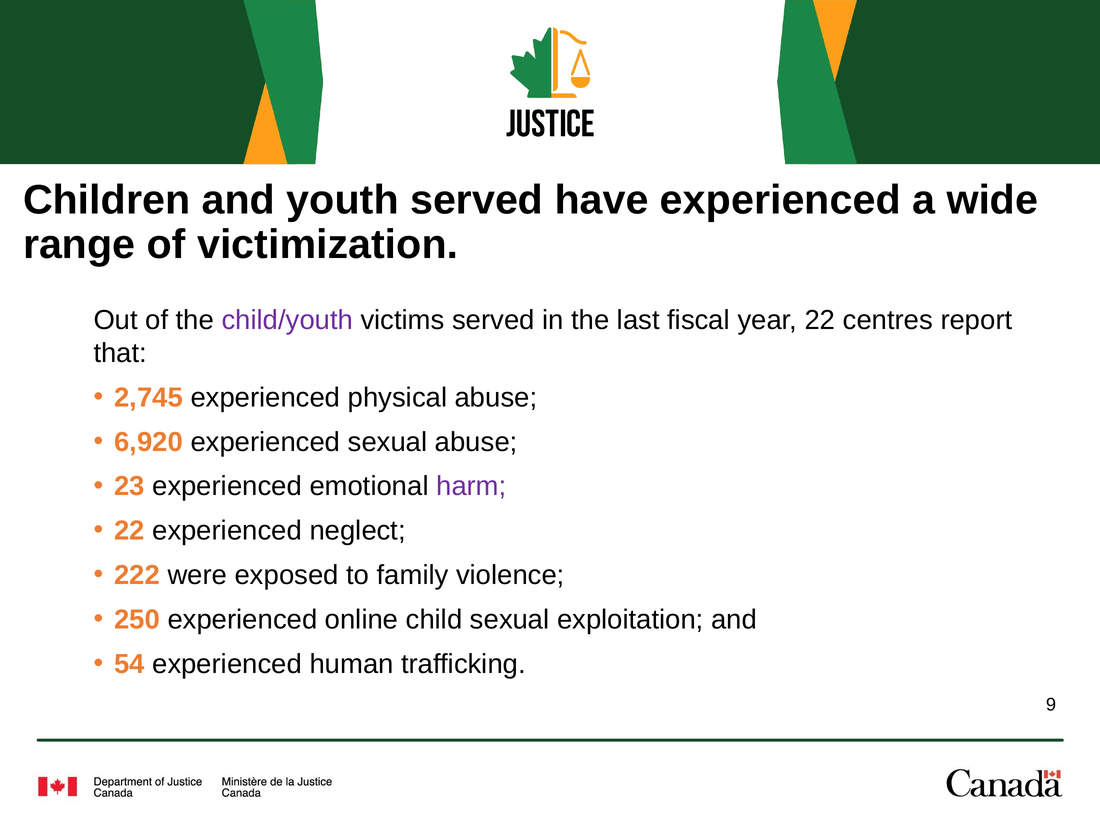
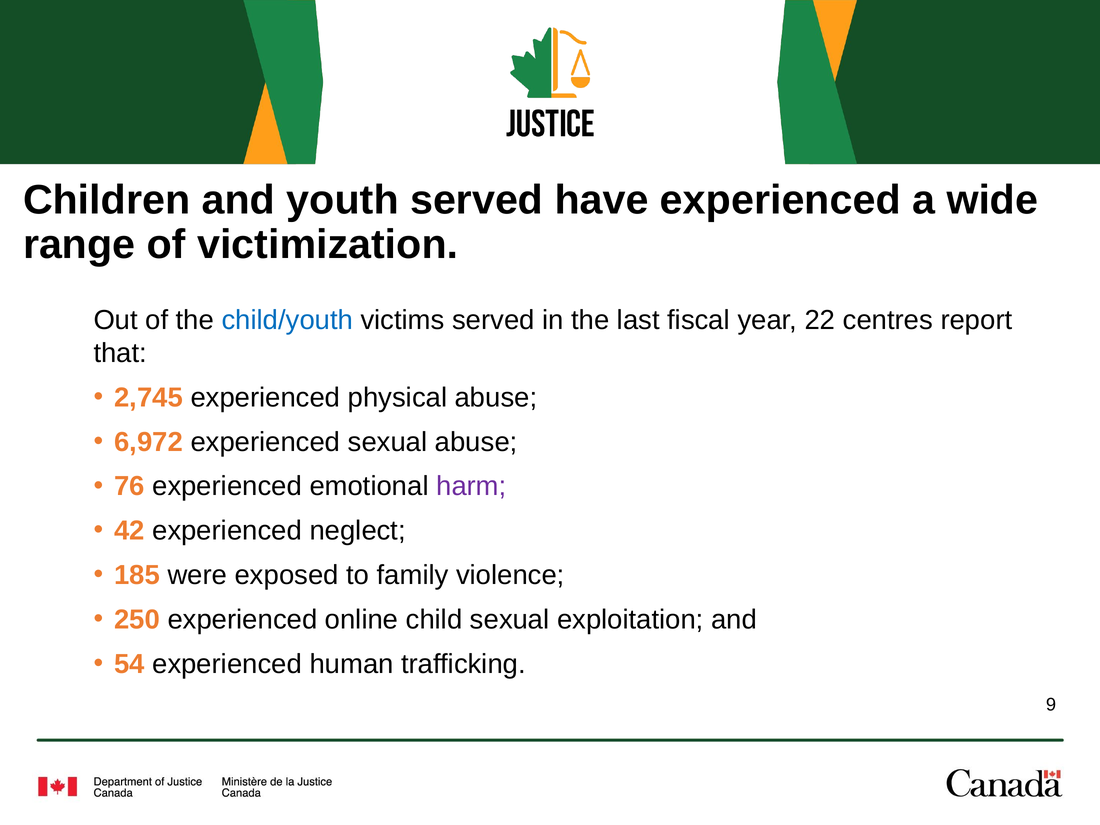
child/youth colour: purple -> blue (287, 320)
6,920: 6,920 -> 6,972 (149, 442)
23: 23 -> 76 (129, 486)
22: 22 -> 42 (129, 531)
222: 222 -> 185 (137, 575)
